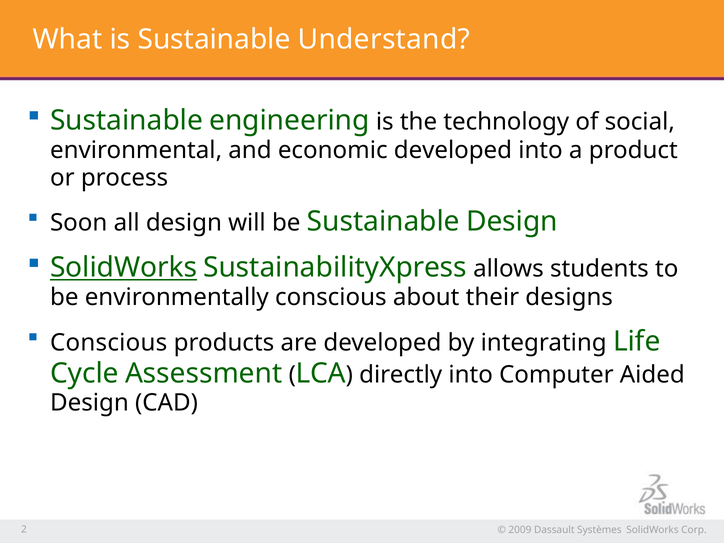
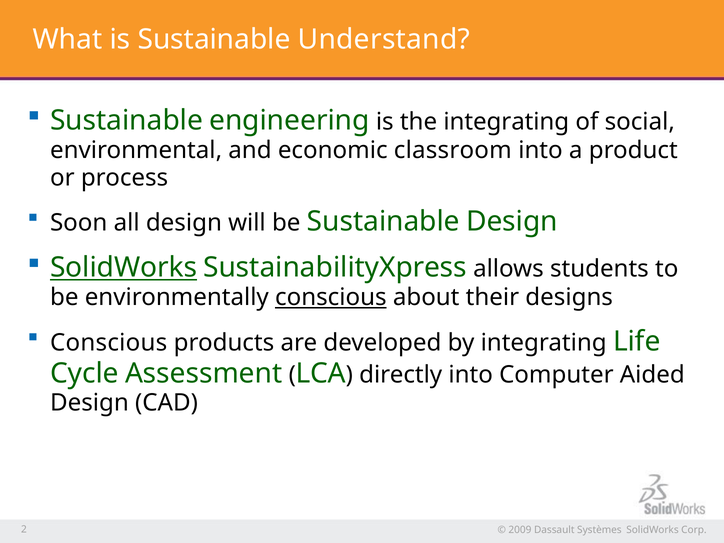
the technology: technology -> integrating (506, 122)
economic developed: developed -> classroom (453, 150)
conscious underline: none -> present (331, 297)
